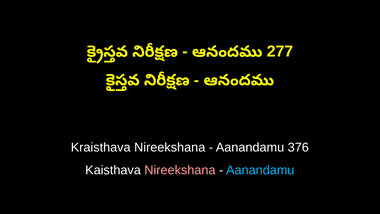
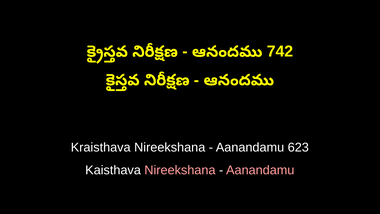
277: 277 -> 742 (280, 51)
376: 376 -> 623 (298, 147)
Aanandamu colour: light blue -> pink (260, 170)
